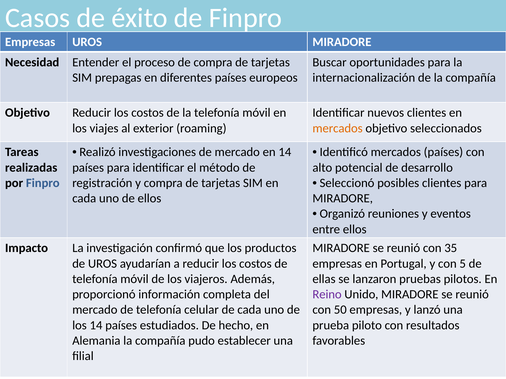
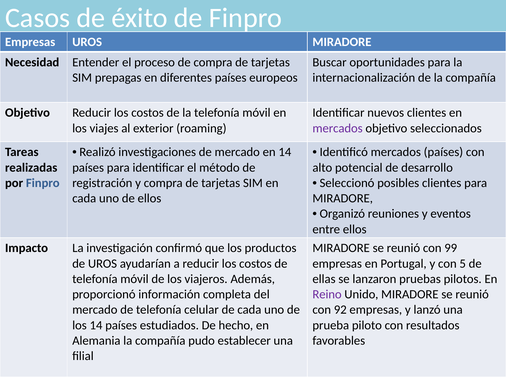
mercados colour: orange -> purple (338, 128)
35: 35 -> 99 (451, 248)
50: 50 -> 92 (340, 310)
